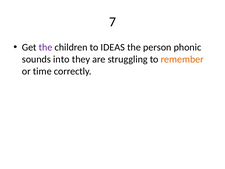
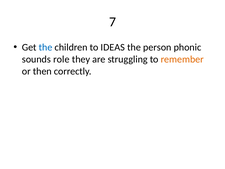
the colour: purple -> blue (46, 47)
into: into -> role (61, 59)
time: time -> then (42, 71)
